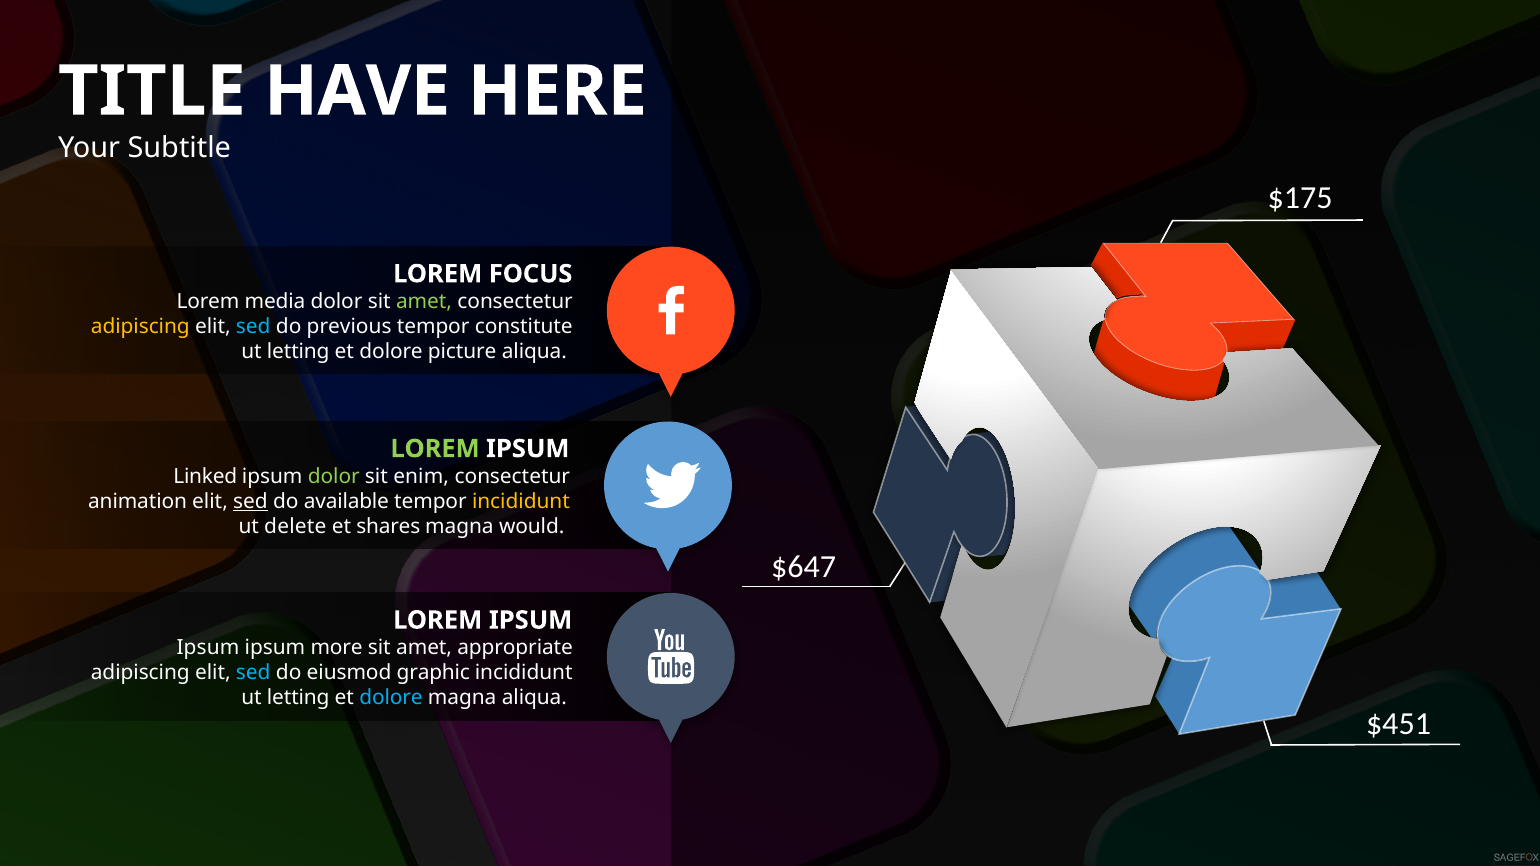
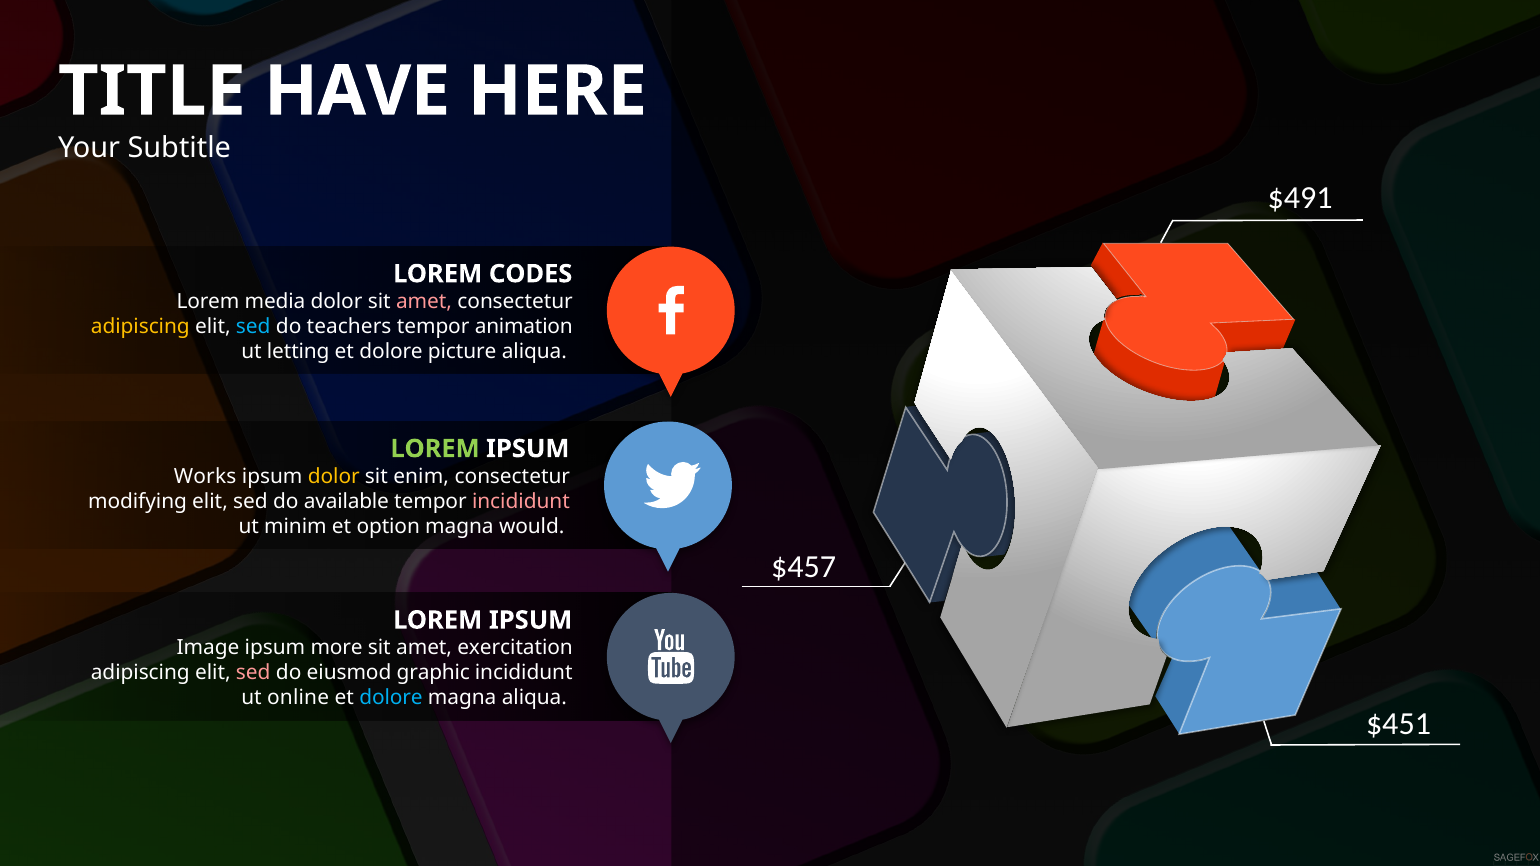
$175: $175 -> $491 (1300, 198)
FOCUS: FOCUS -> CODES (531, 274)
amet colour: light green -> pink (424, 302)
previous: previous -> teachers (349, 327)
constitute: constitute -> animation (524, 327)
Linked: Linked -> Works (205, 476)
dolor colour: light green -> yellow (334, 476)
animation: animation -> modifying (138, 502)
sed underline: present -> none (251, 502)
incididunt colour: yellow -> pink (521, 502)
delete: delete -> minim (295, 527)
shares: shares -> option (388, 527)
$647: $647 -> $457 (804, 568)
Ipsum: Ipsum -> Image (208, 648)
appropriate: appropriate -> exercitation (515, 648)
sed colour: light blue -> pink (253, 673)
letting: letting -> online (298, 698)
